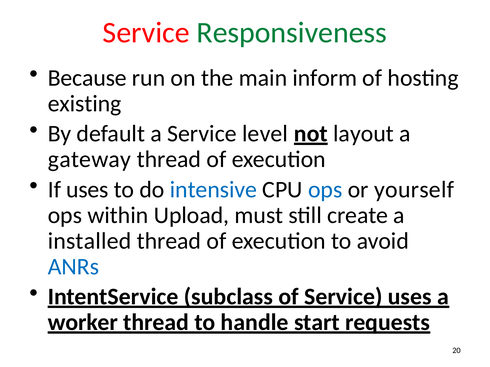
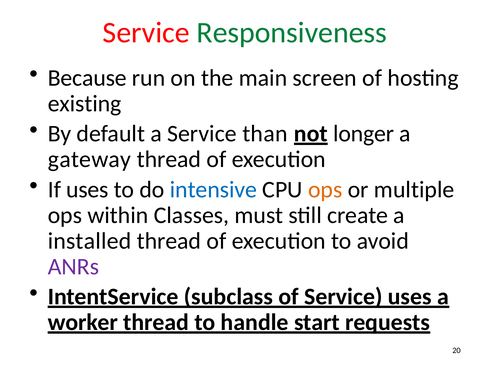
inform: inform -> screen (325, 78)
level: level -> than (265, 134)
layout: layout -> longer (364, 134)
ops colour: blue -> orange (325, 190)
yourself: yourself -> multiple (414, 190)
Upload: Upload -> Classes (191, 216)
ANRs colour: blue -> purple (73, 267)
